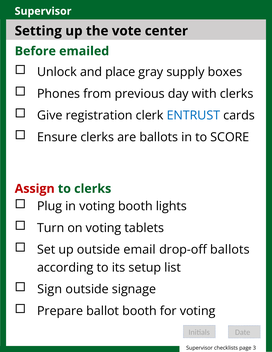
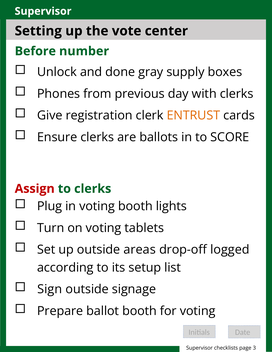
emailed: emailed -> number (84, 51)
place: place -> done (120, 72)
ENTRUST colour: blue -> orange (193, 115)
email: email -> areas (140, 250)
drop-off ballots: ballots -> logged (230, 250)
